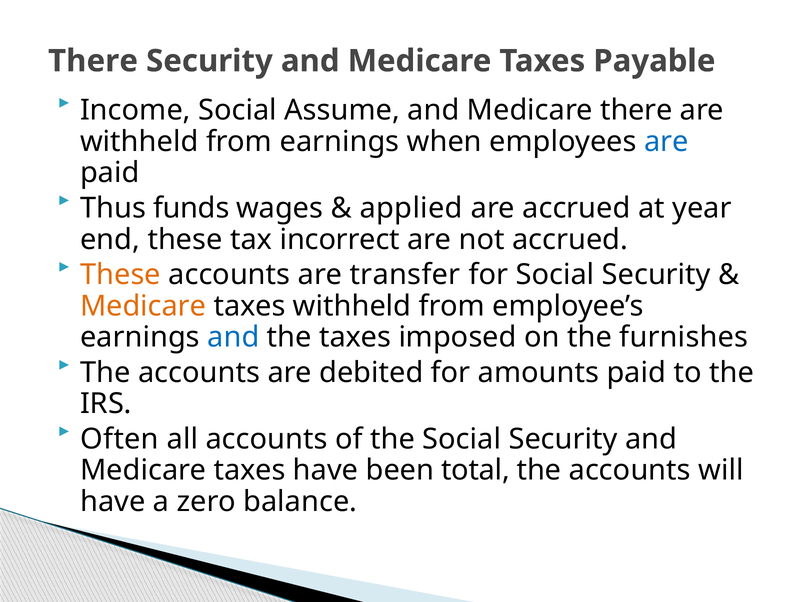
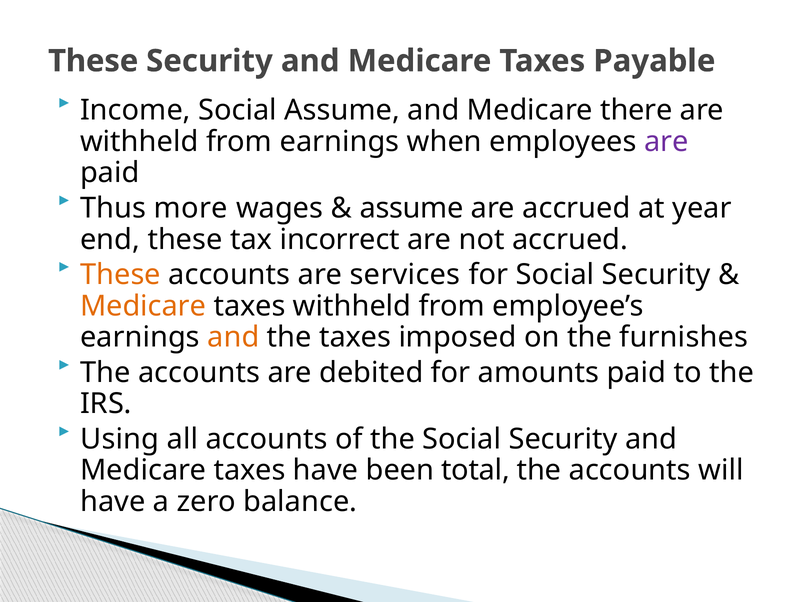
There: There -> These (93, 61)
are colour: blue -> purple (666, 142)
funds: funds -> more (191, 208)
applied: applied -> assume (412, 208)
transfer: transfer -> services (405, 275)
and colour: blue -> orange (233, 337)
Often: Often -> Using (120, 439)
